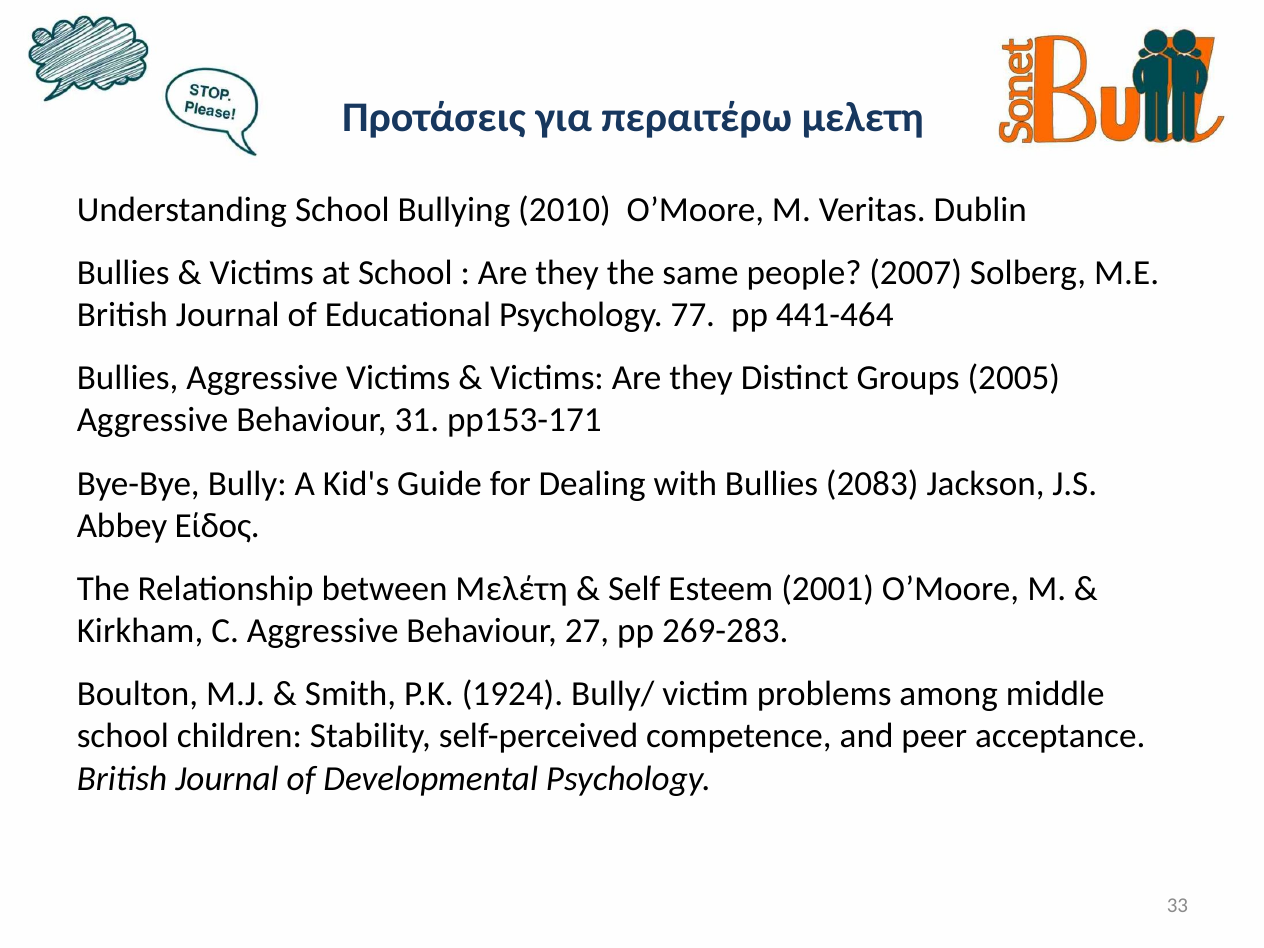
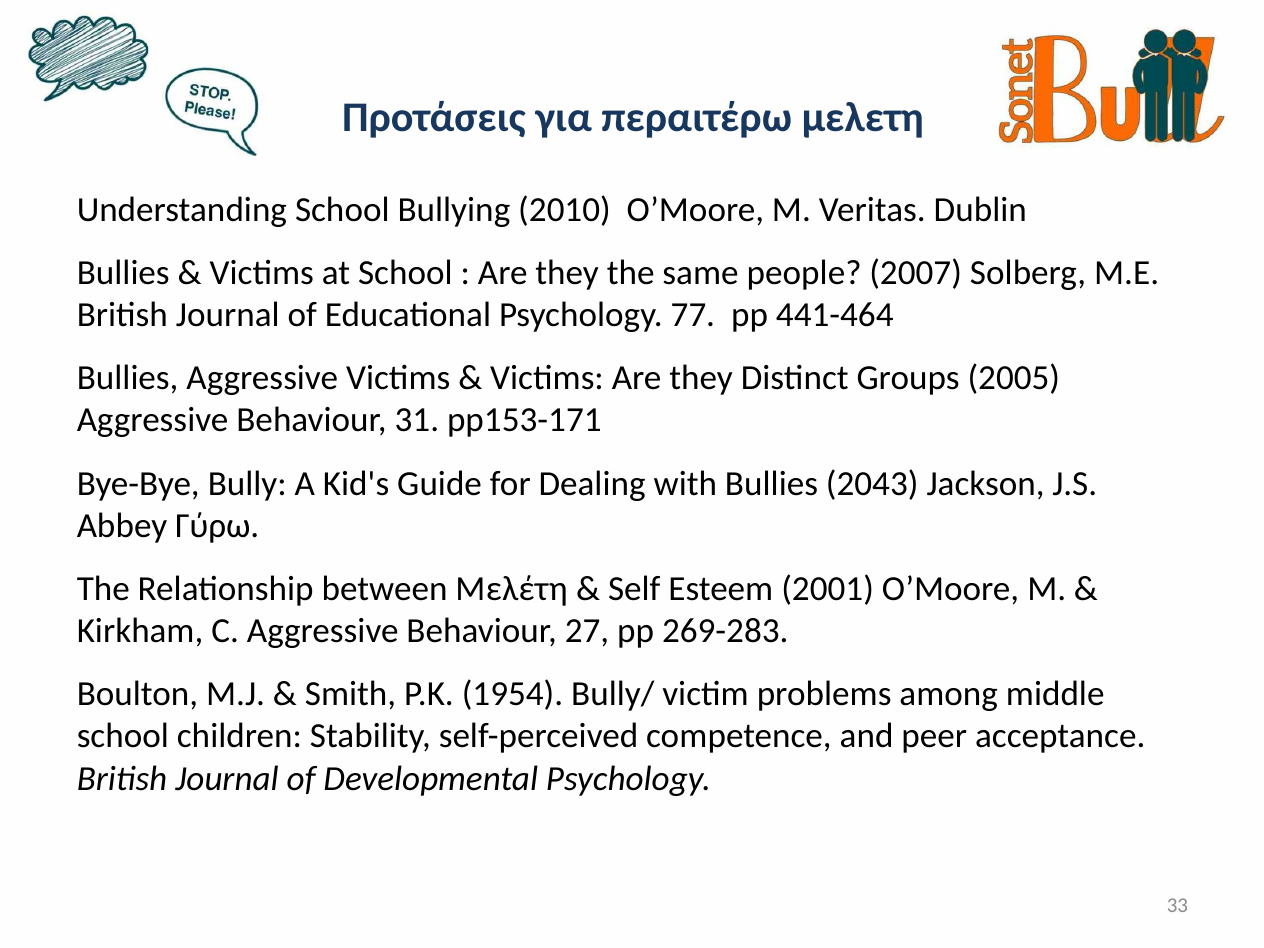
2083: 2083 -> 2043 (872, 483)
Είδος: Είδος -> Γύρω (217, 526)
1924: 1924 -> 1954 (513, 694)
